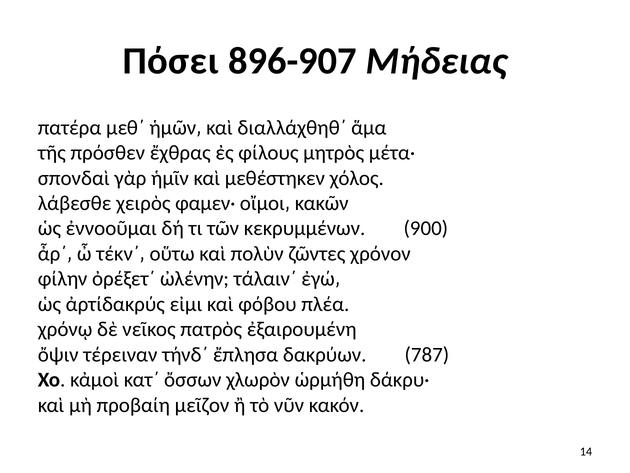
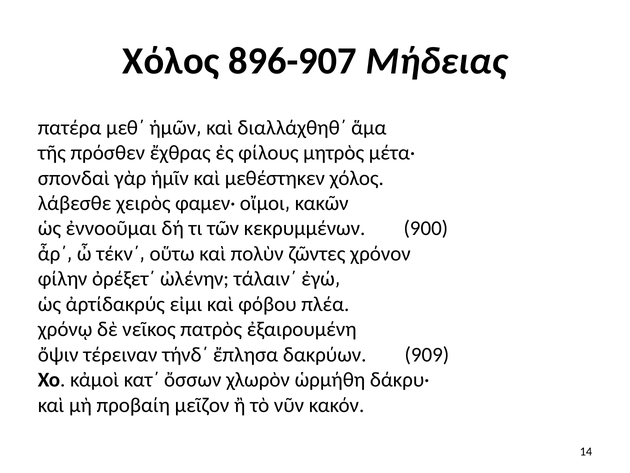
Πόσει: Πόσει -> Χόλος (171, 61)
787: 787 -> 909 (427, 354)
